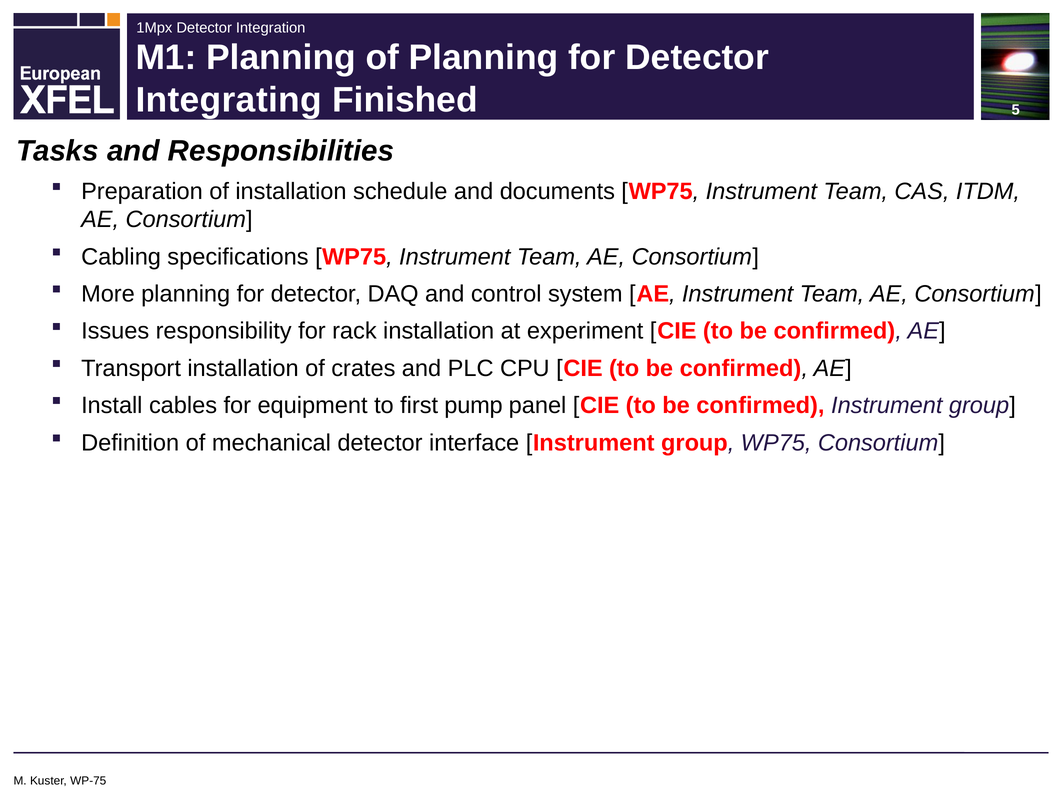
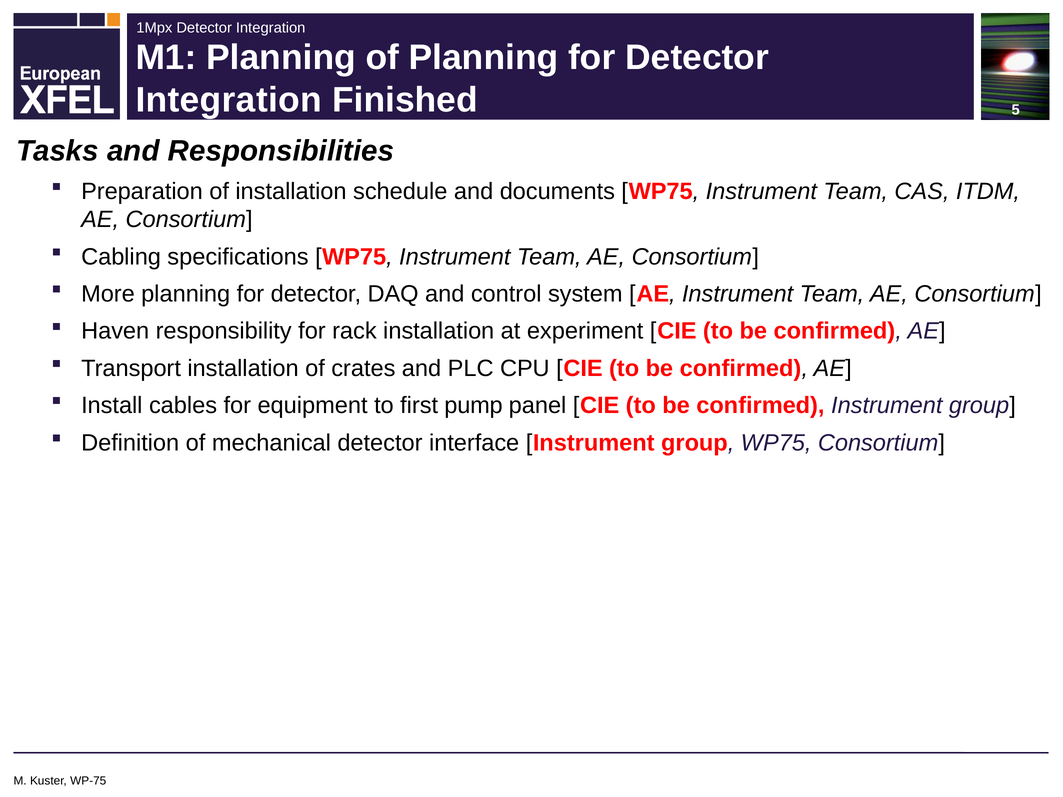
Integrating: Integrating -> Integration (229, 100)
Issues: Issues -> Haven (115, 331)
